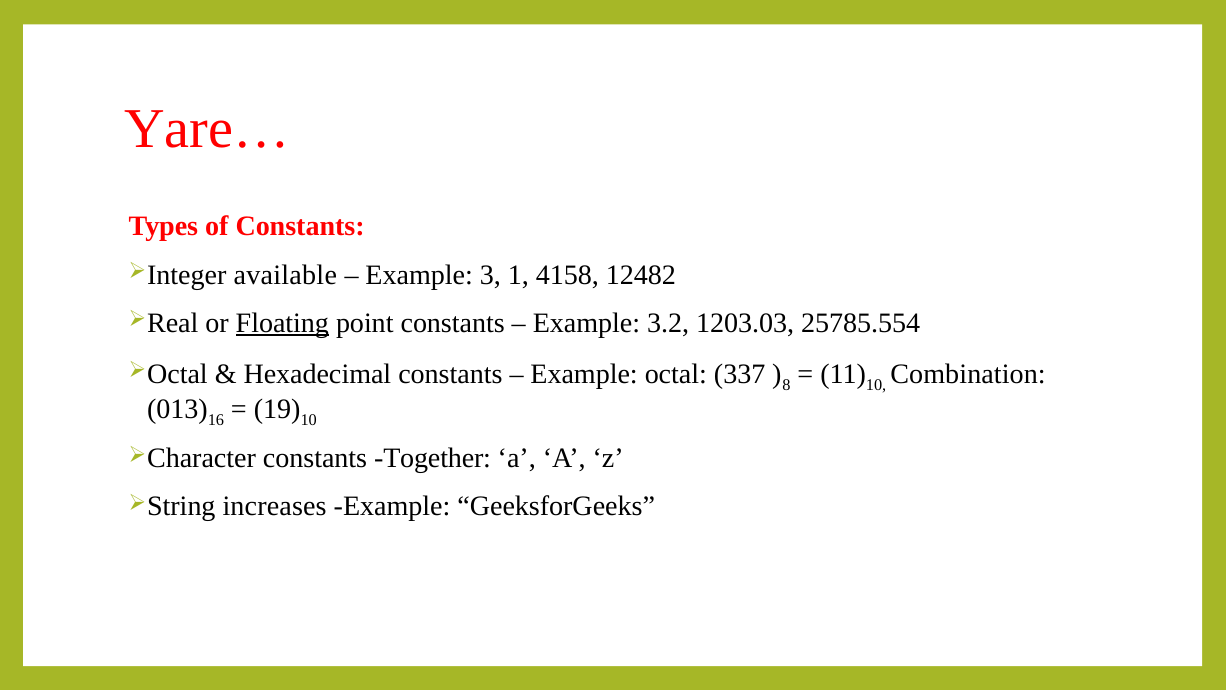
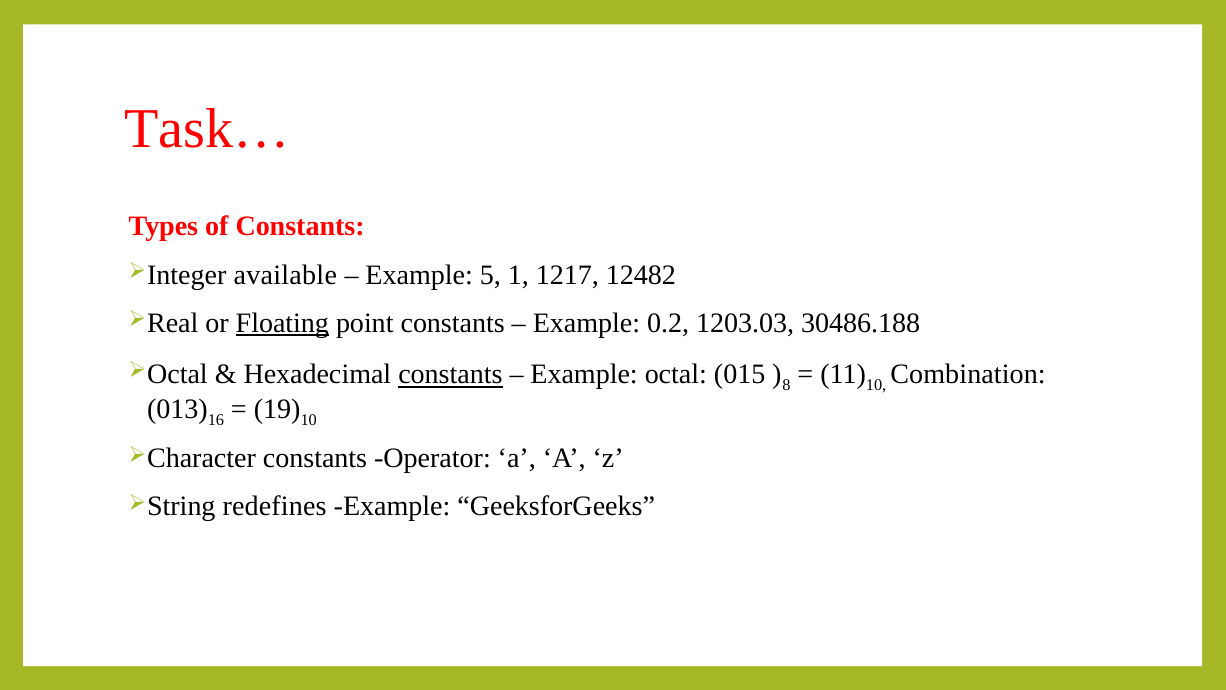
Yare…: Yare… -> Task… (207, 129)
3: 3 -> 5 (490, 275)
4158: 4158 -> 1217 (567, 275)
3.2: 3.2 -> 0.2 (668, 323)
25785.554: 25785.554 -> 30486.188 (861, 323)
constants underline: none -> present (450, 374)
337: 337 -> 015 (740, 374)
Together: Together -> Operator (432, 458)
increases: increases -> redefines (275, 506)
